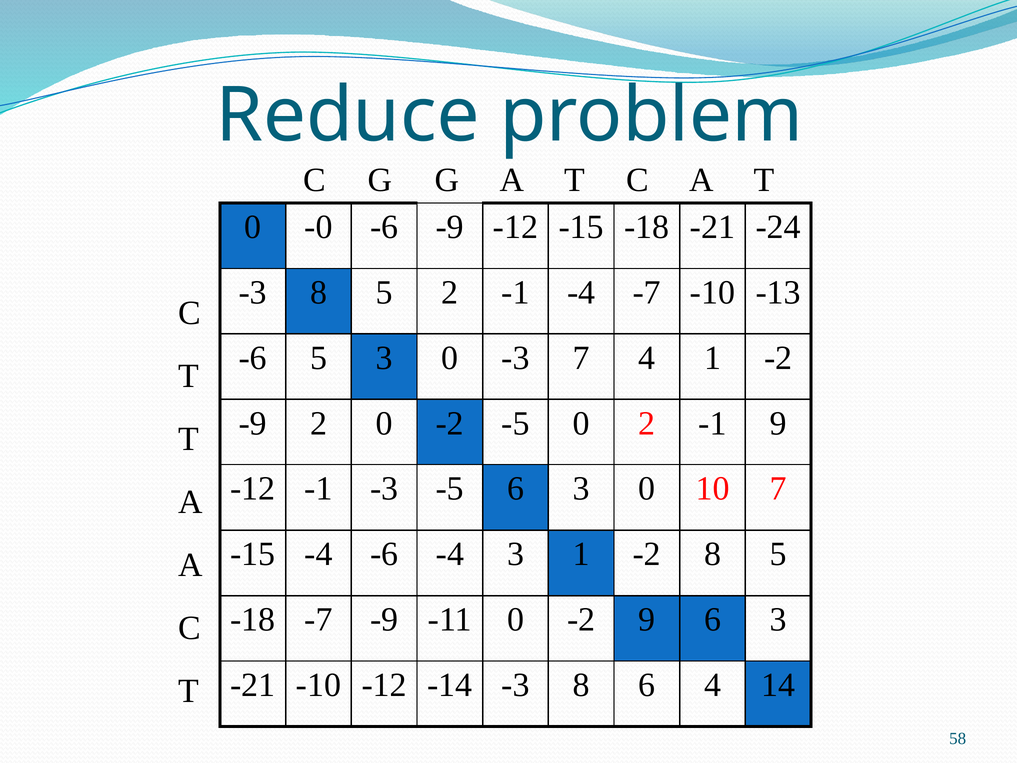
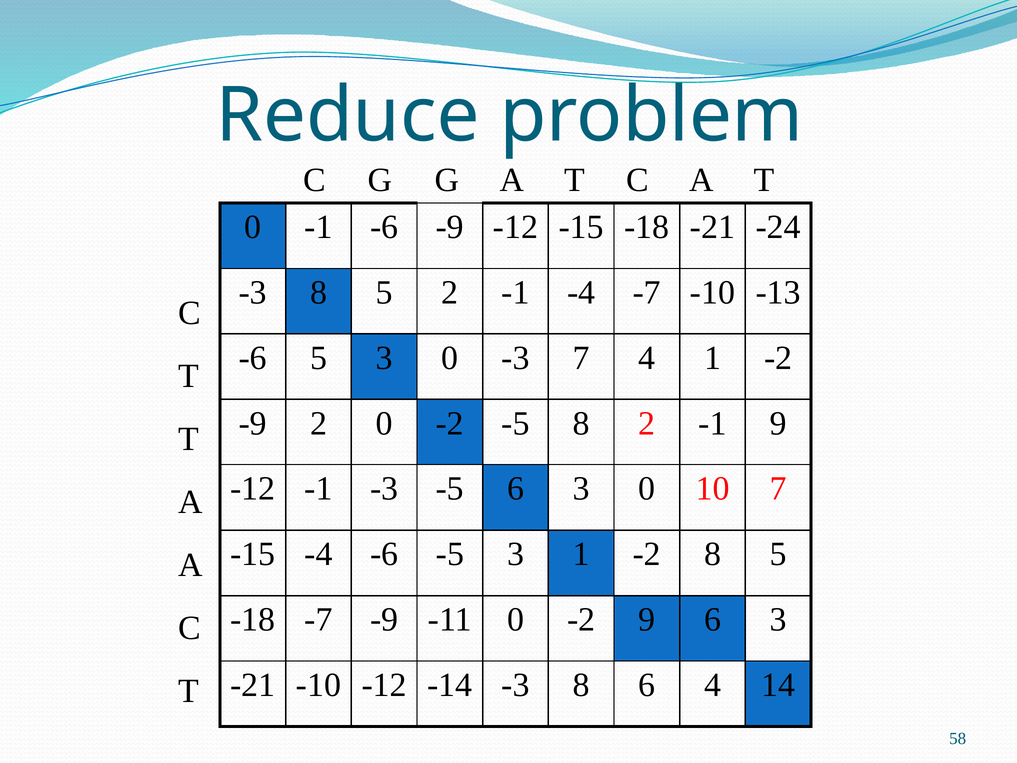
0 -0: -0 -> -1 (319, 227)
-5 0: 0 -> 8 (581, 423)
-6 -4: -4 -> -5 (450, 554)
